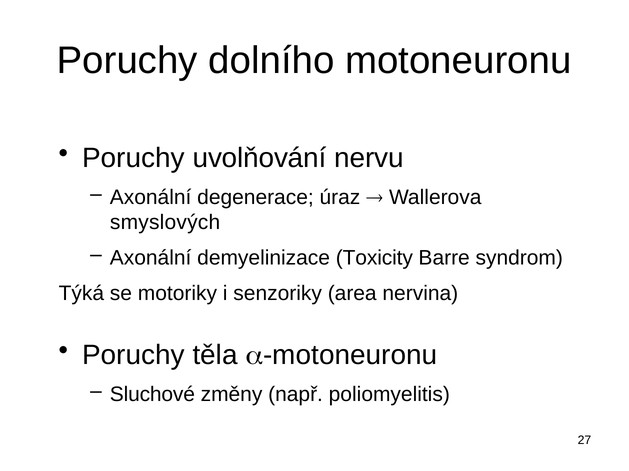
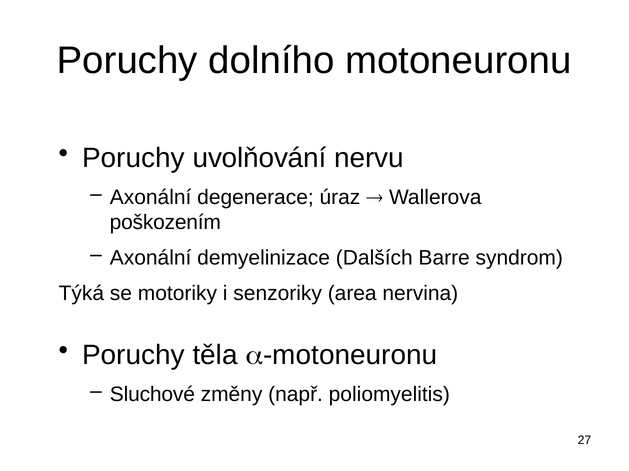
smyslových: smyslových -> poškozením (165, 223)
Toxicity: Toxicity -> Dalších (374, 258)
